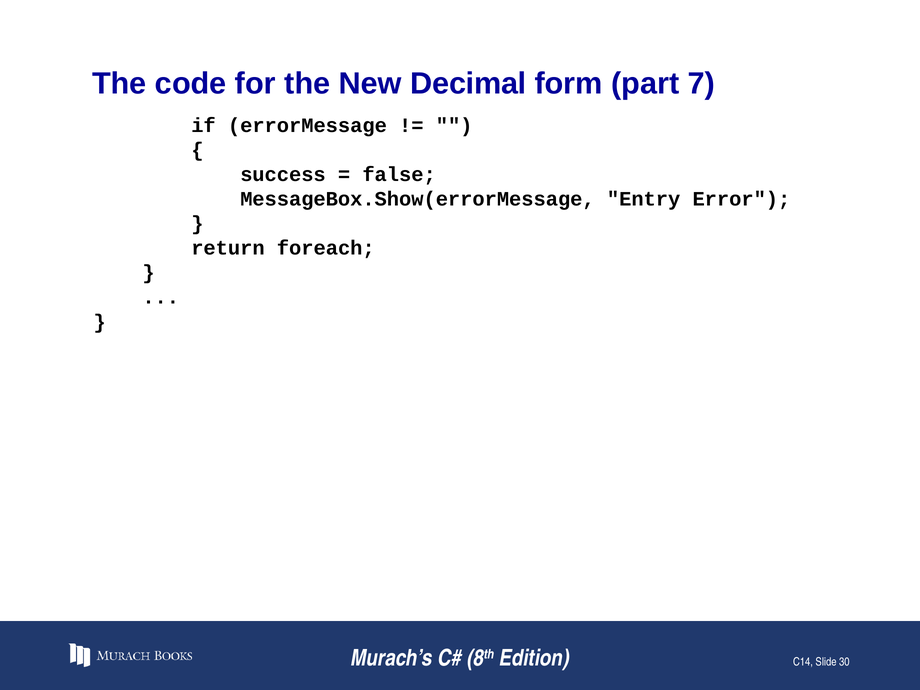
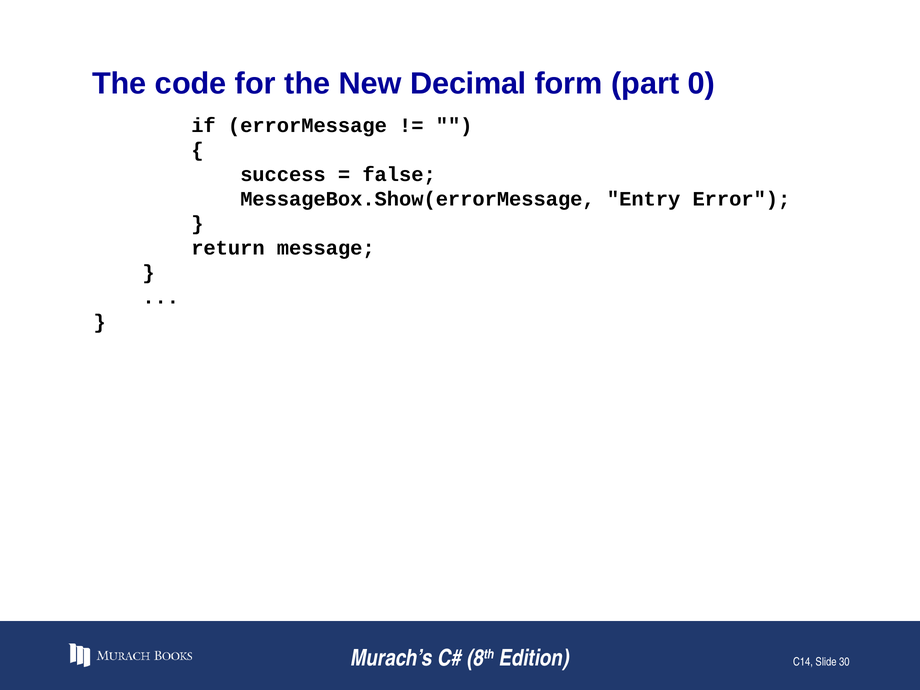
7: 7 -> 0 (701, 84)
foreach: foreach -> message (326, 248)
